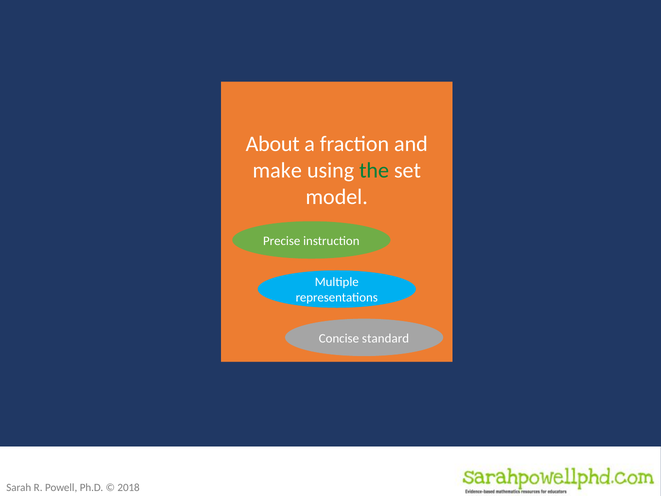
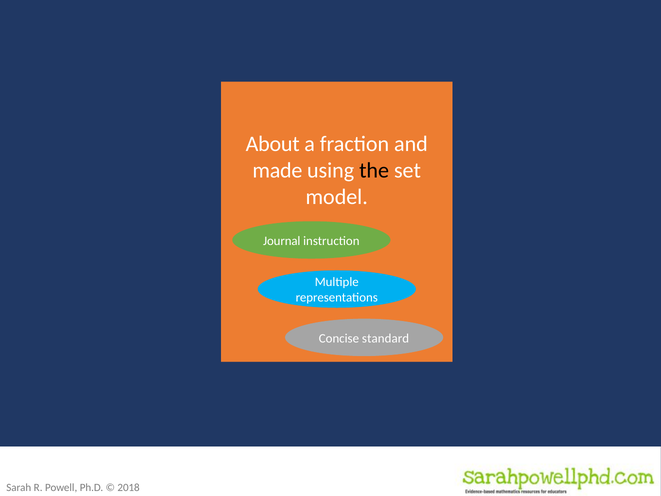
make: make -> made (277, 170)
the colour: green -> black (374, 170)
Precise: Precise -> Journal (282, 241)
